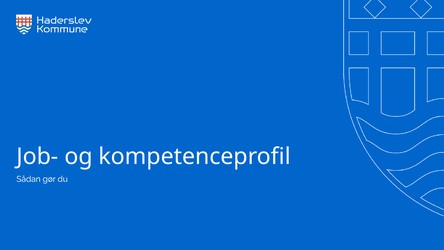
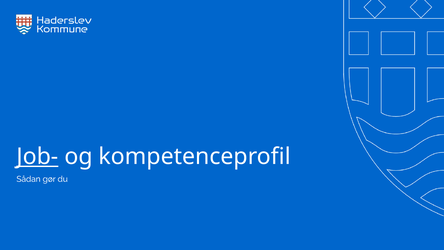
Job- underline: none -> present (37, 156)
